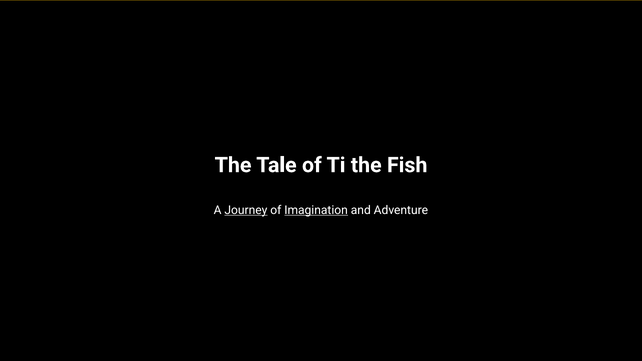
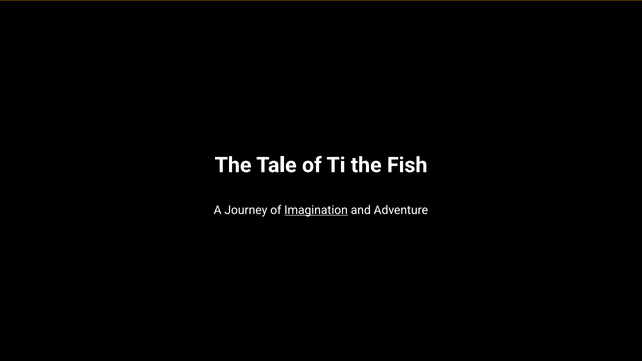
Journey underline: present -> none (246, 210)
